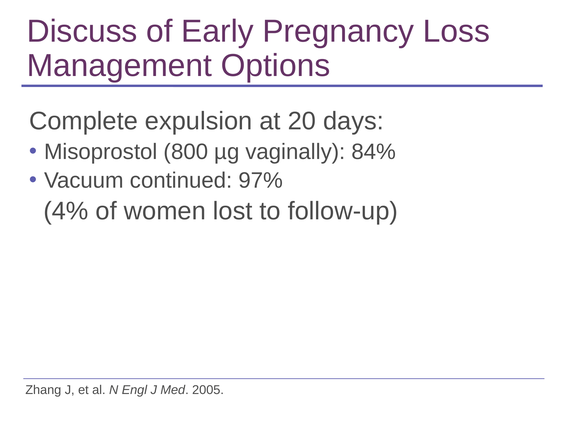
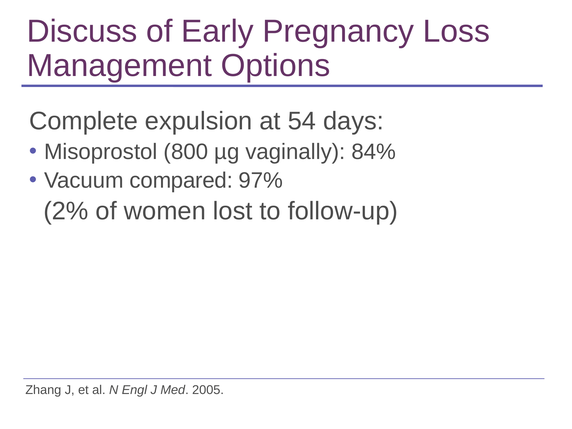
20: 20 -> 54 (302, 121)
continued: continued -> compared (181, 180)
4%: 4% -> 2% (66, 211)
